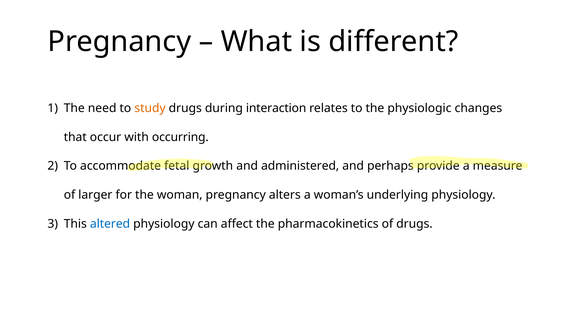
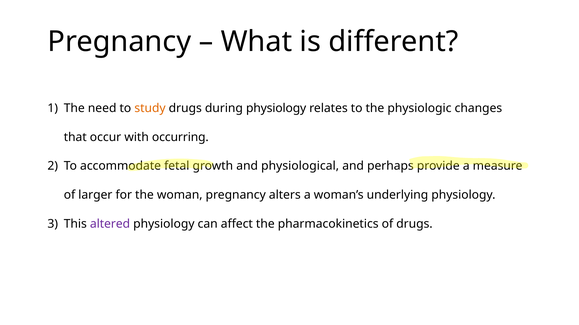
during interaction: interaction -> physiology (276, 108)
administered: administered -> physiological (300, 166)
altered colour: blue -> purple (110, 224)
